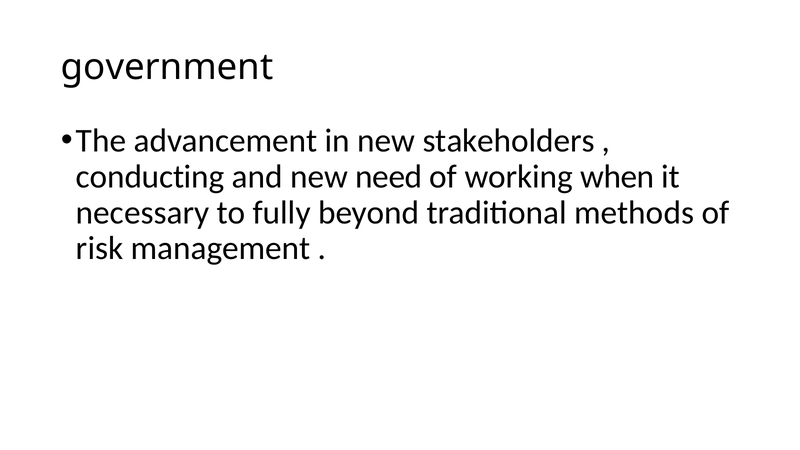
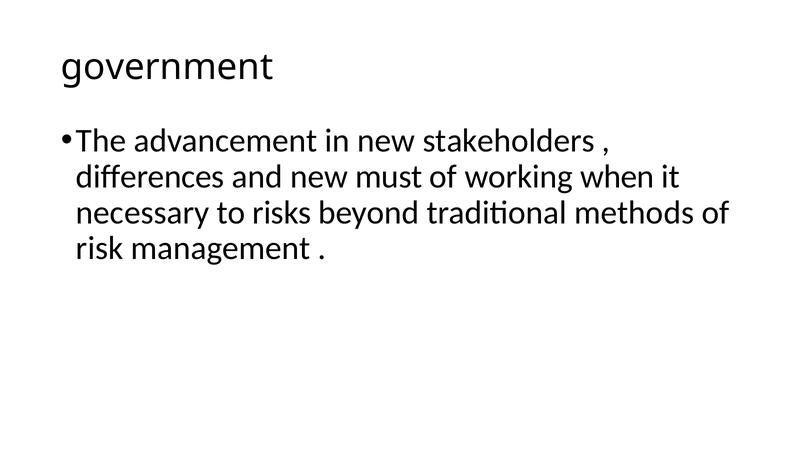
conducting: conducting -> differences (150, 177)
need: need -> must (389, 177)
fully: fully -> risks (282, 213)
